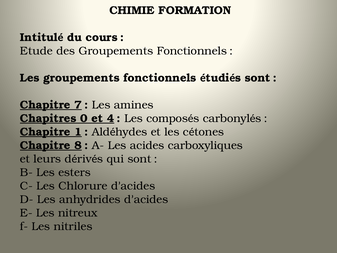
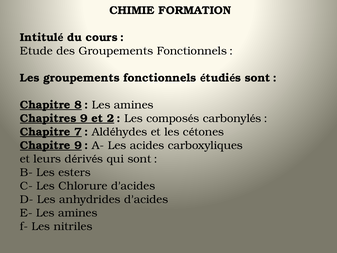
7: 7 -> 8 (78, 105)
Chapitres 0: 0 -> 9 (84, 118)
4: 4 -> 2 (110, 118)
1: 1 -> 7 (78, 132)
Chapitre 8: 8 -> 9 (78, 145)
E- Les nitreux: nitreux -> amines (78, 213)
